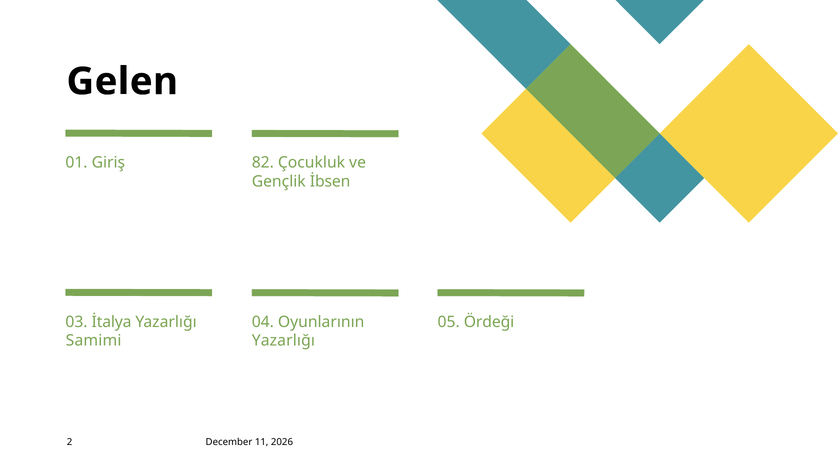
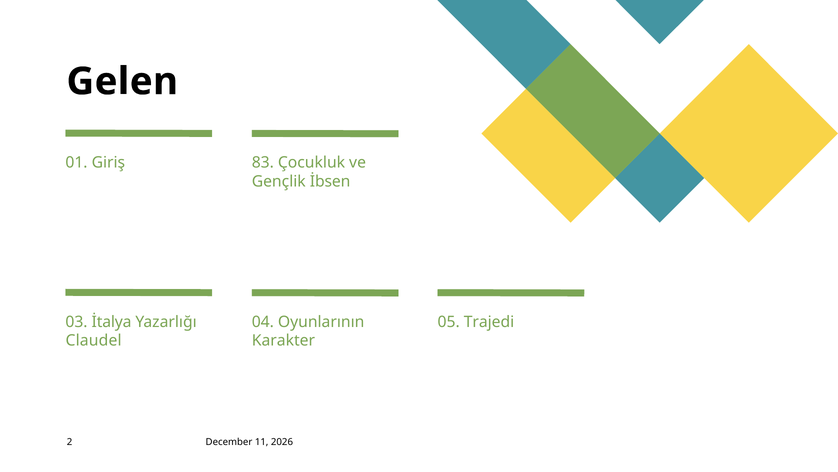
82: 82 -> 83 (263, 162)
Ördeği: Ördeği -> Trajedi (489, 321)
Samimi: Samimi -> Claudel (94, 340)
Yazarlığı: Yazarlığı -> Karakter (283, 340)
